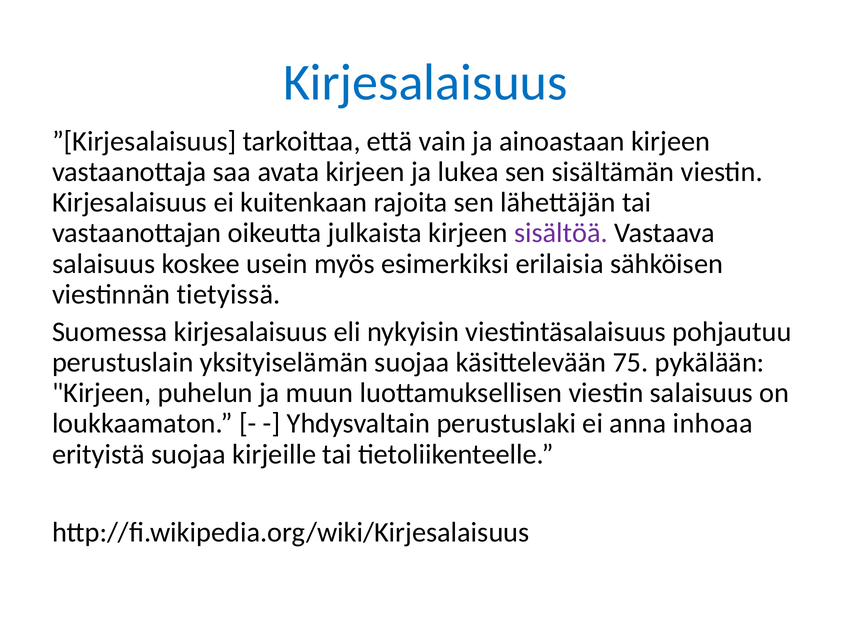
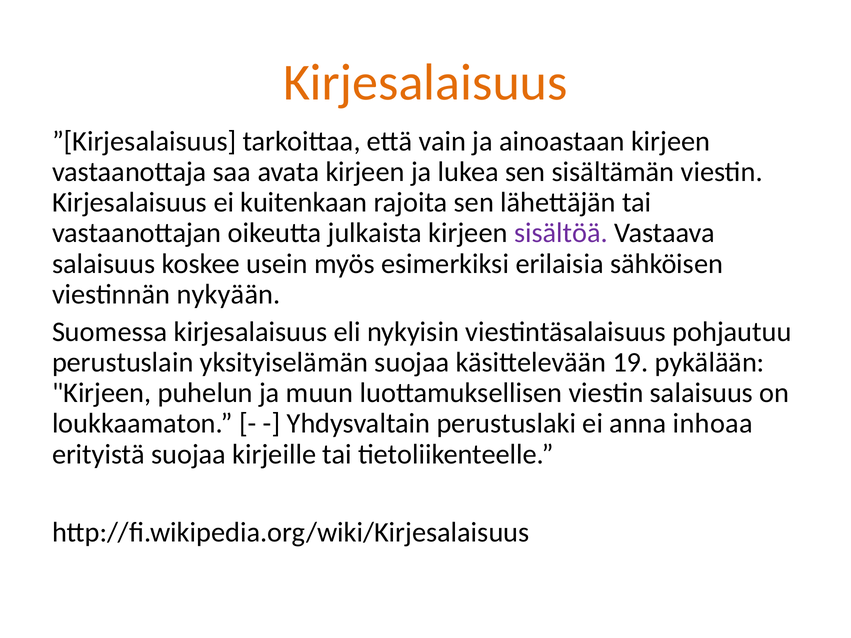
Kirjesalaisuus colour: blue -> orange (425, 82)
tietyissä: tietyissä -> nykyään (229, 294)
75: 75 -> 19 (630, 362)
